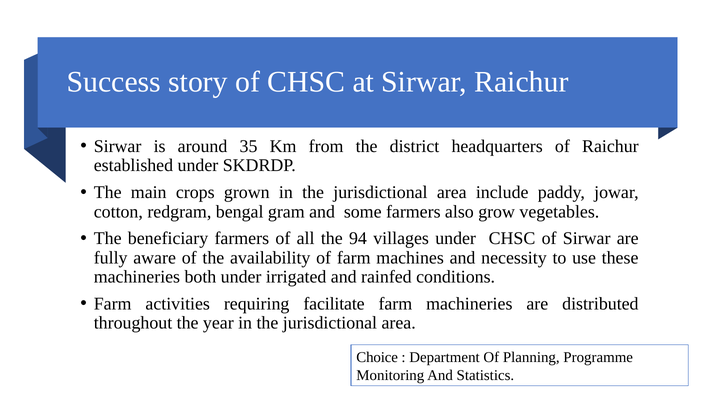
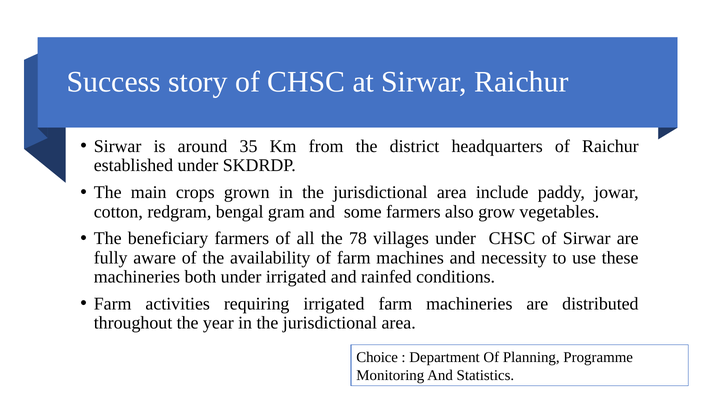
94: 94 -> 78 (358, 238)
requiring facilitate: facilitate -> irrigated (334, 304)
